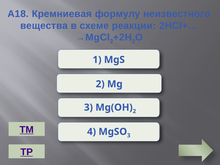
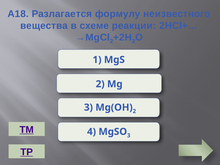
Кремниевая: Кремниевая -> Разлагается (62, 14)
